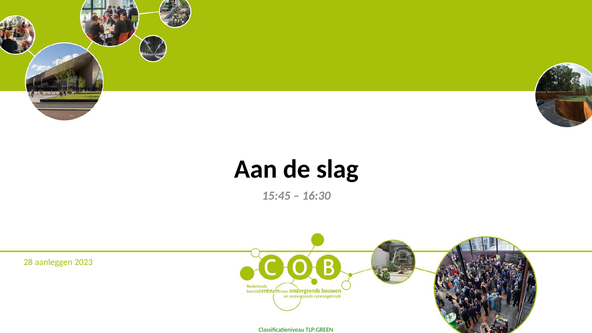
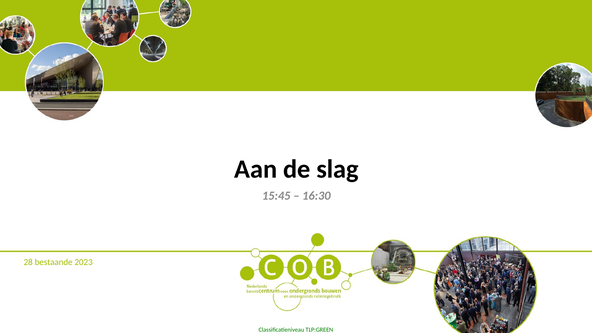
aanleggen: aanleggen -> bestaande (54, 262)
